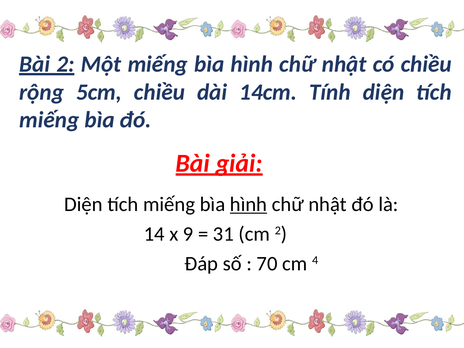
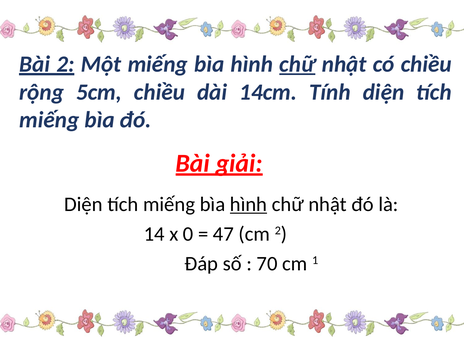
chữ underline: none -> present (297, 64)
9: 9 -> 0 (188, 234)
31: 31 -> 47 (223, 234)
4: 4 -> 1 (315, 260)
